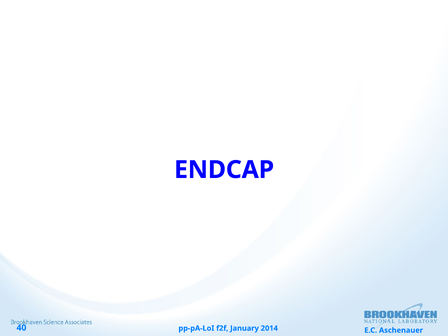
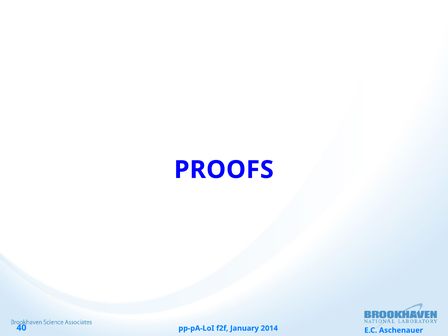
ENDCAP: ENDCAP -> PROOFS (224, 170)
